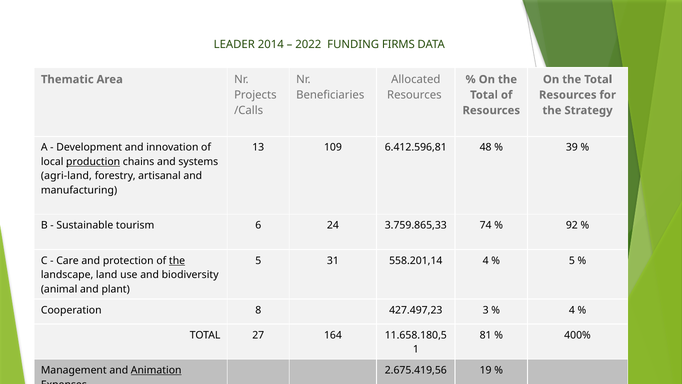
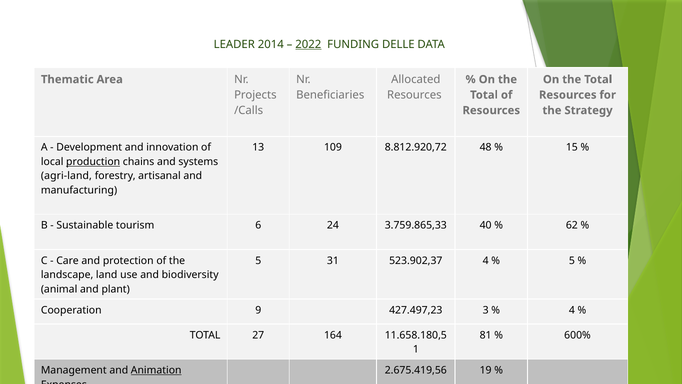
2022 underline: none -> present (308, 44)
FIRMS: FIRMS -> DELLE (398, 44)
6.412.596,81: 6.412.596,81 -> 8.812.920,72 (416, 147)
39: 39 -> 15 (572, 147)
74: 74 -> 40 (486, 225)
92: 92 -> 62 (572, 225)
the underline: present -> none (177, 261)
558.201,14: 558.201,14 -> 523.902,37 (416, 261)
8: 8 -> 9 (258, 310)
400%: 400% -> 600% (577, 335)
